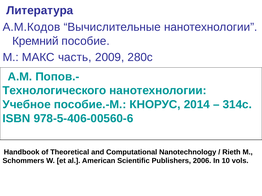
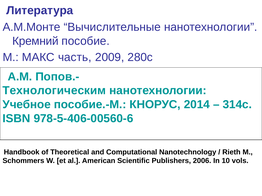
А.М.Кодов: А.М.Кодов -> А.М.Монте (32, 27)
Технологического: Технологического -> Технологическим (54, 91)
